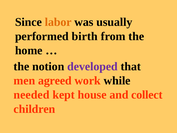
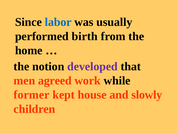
labor colour: orange -> blue (58, 22)
needed: needed -> former (31, 95)
collect: collect -> slowly (147, 95)
